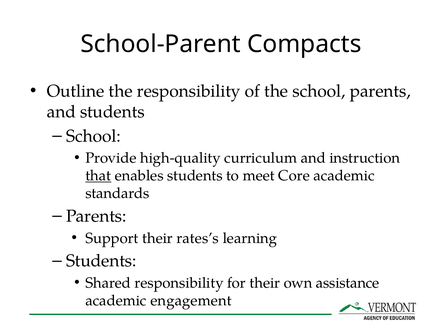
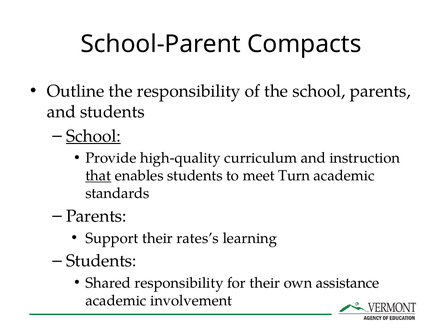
School underline: none -> present (93, 136)
Core: Core -> Turn (294, 175)
engagement: engagement -> involvement (191, 300)
